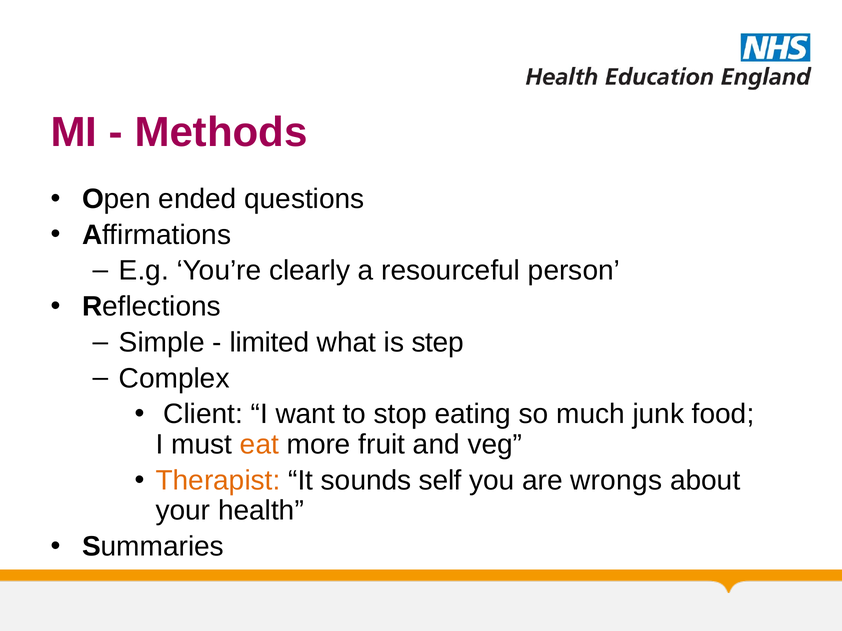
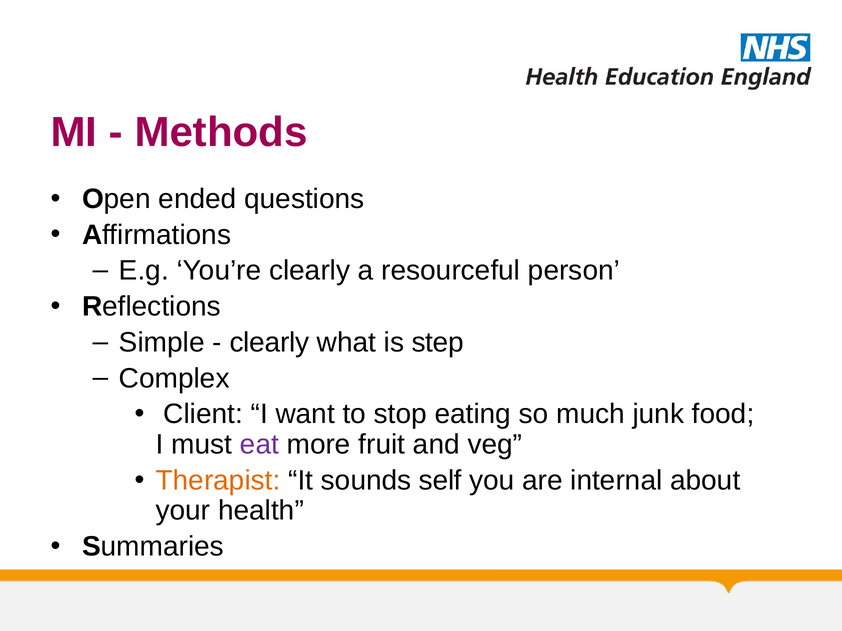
limited: limited -> clearly (269, 343)
eat colour: orange -> purple (259, 445)
wrongs: wrongs -> internal (616, 481)
